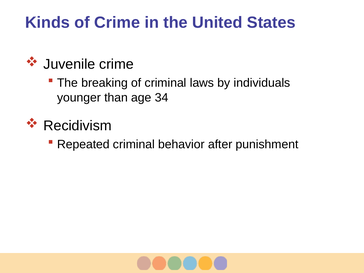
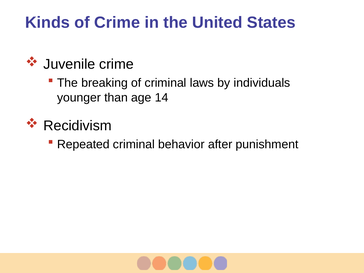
34: 34 -> 14 (162, 98)
